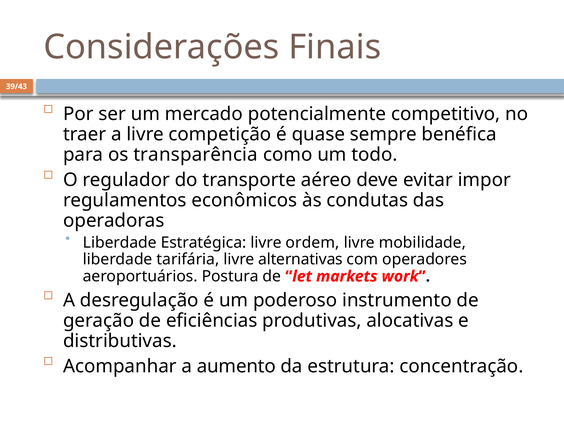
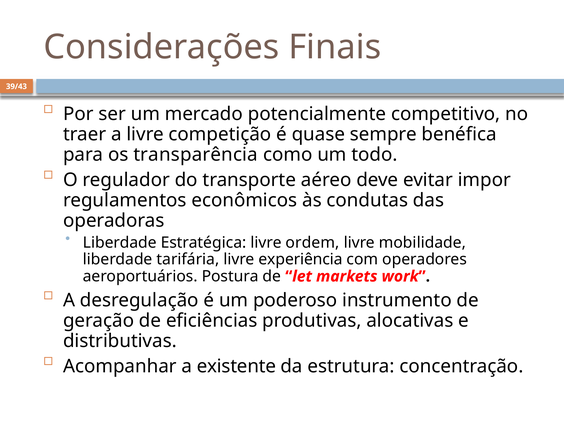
alternativas: alternativas -> experiência (301, 259)
aumento: aumento -> existente (236, 366)
